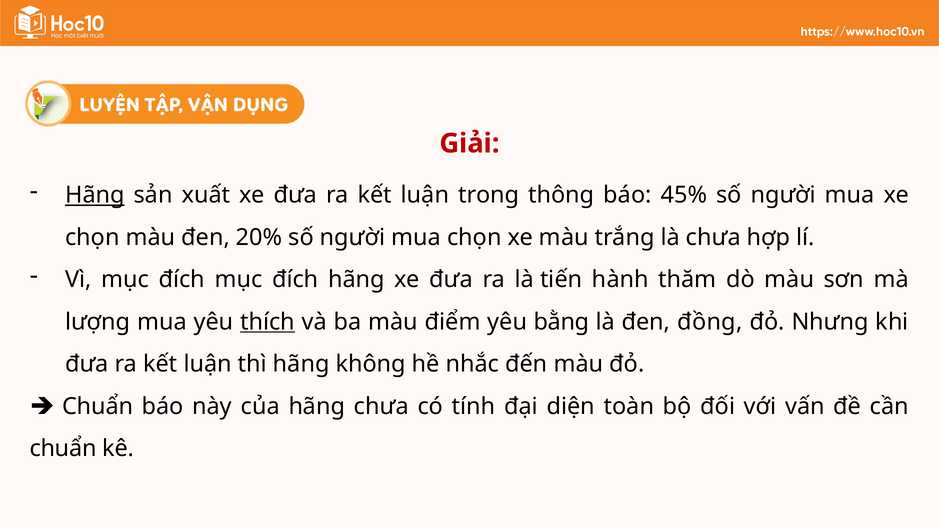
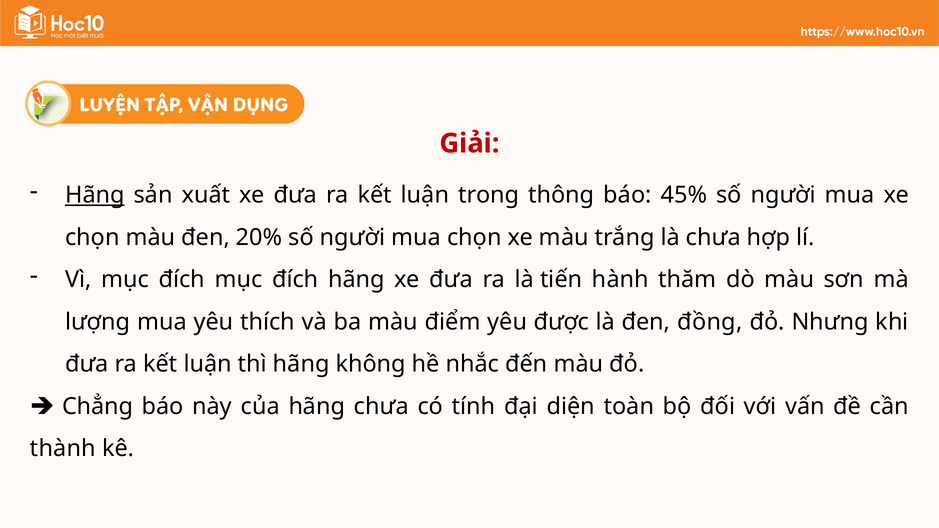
thích underline: present -> none (268, 322)
bằng: bằng -> được (561, 322)
Chuẩn: Chuẩn -> Chẳng (98, 407)
chuẩn: chuẩn -> thành (63, 449)
